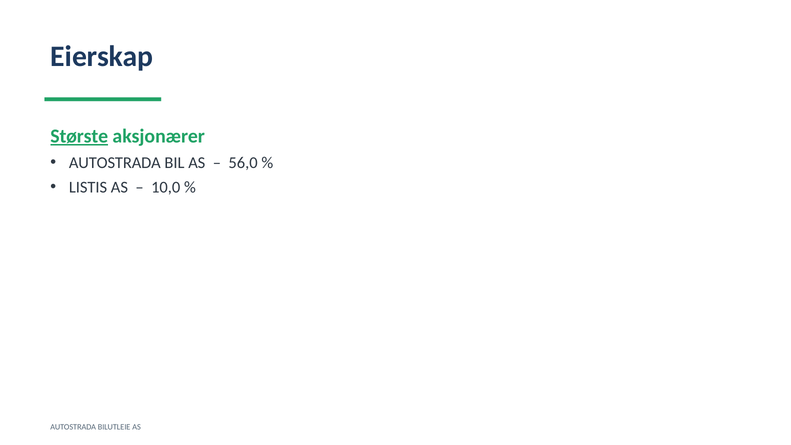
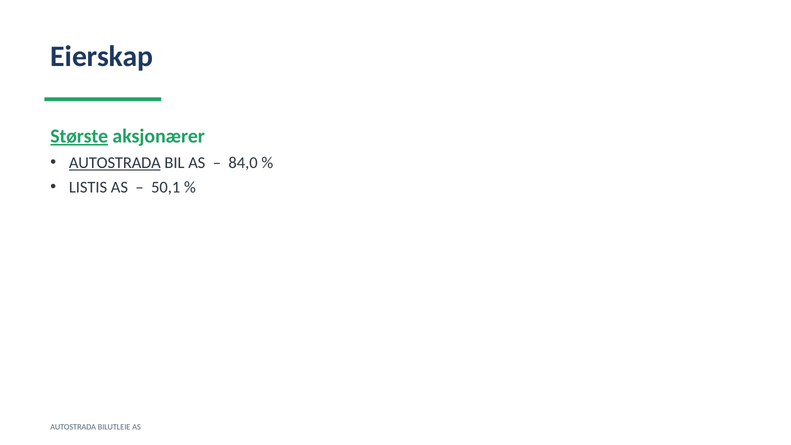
AUTOSTRADA underline: none -> present (115, 163)
56,0: 56,0 -> 84,0 (243, 163)
10,0: 10,0 -> 50,1 (166, 187)
